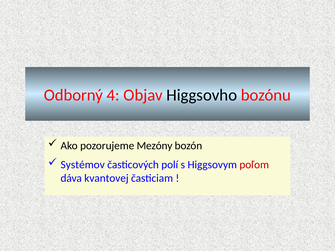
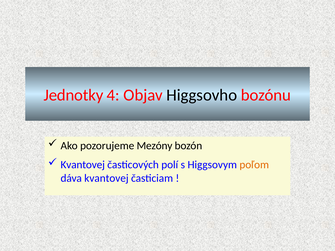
Odborný: Odborný -> Jednotky (74, 95)
Systémov: Systémov -> Kvantovej (83, 165)
poľom colour: red -> orange (254, 165)
